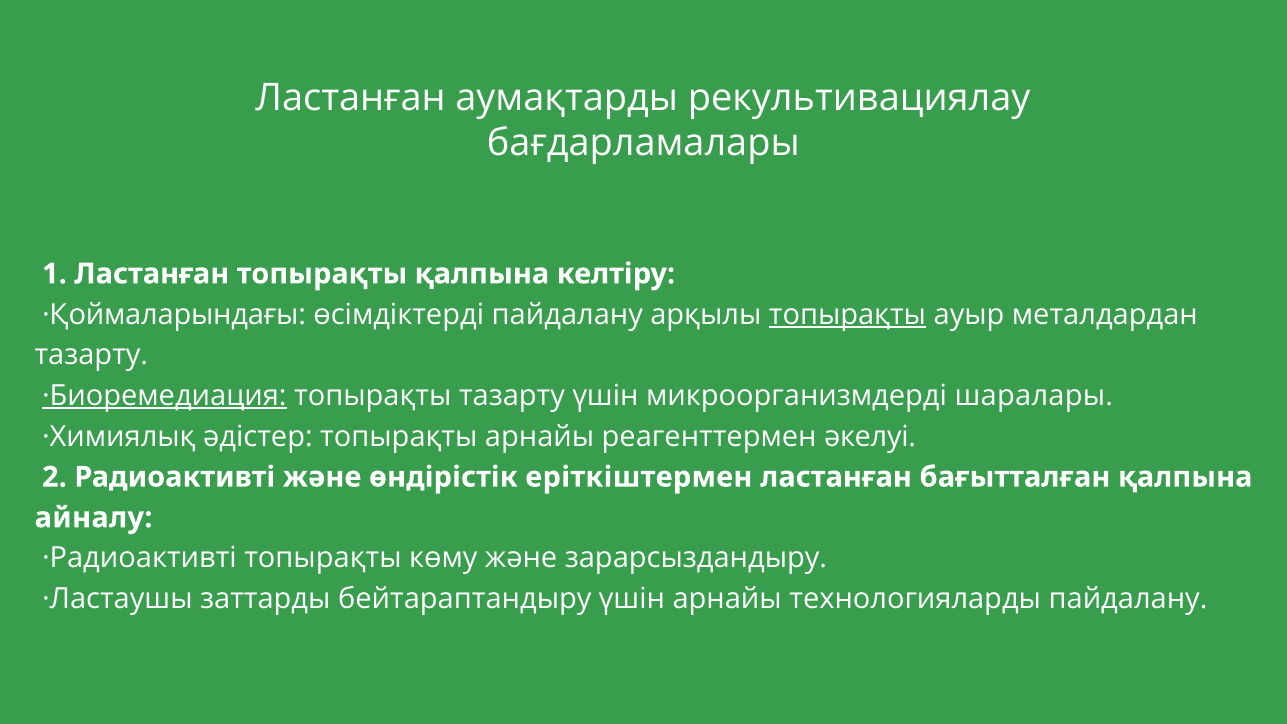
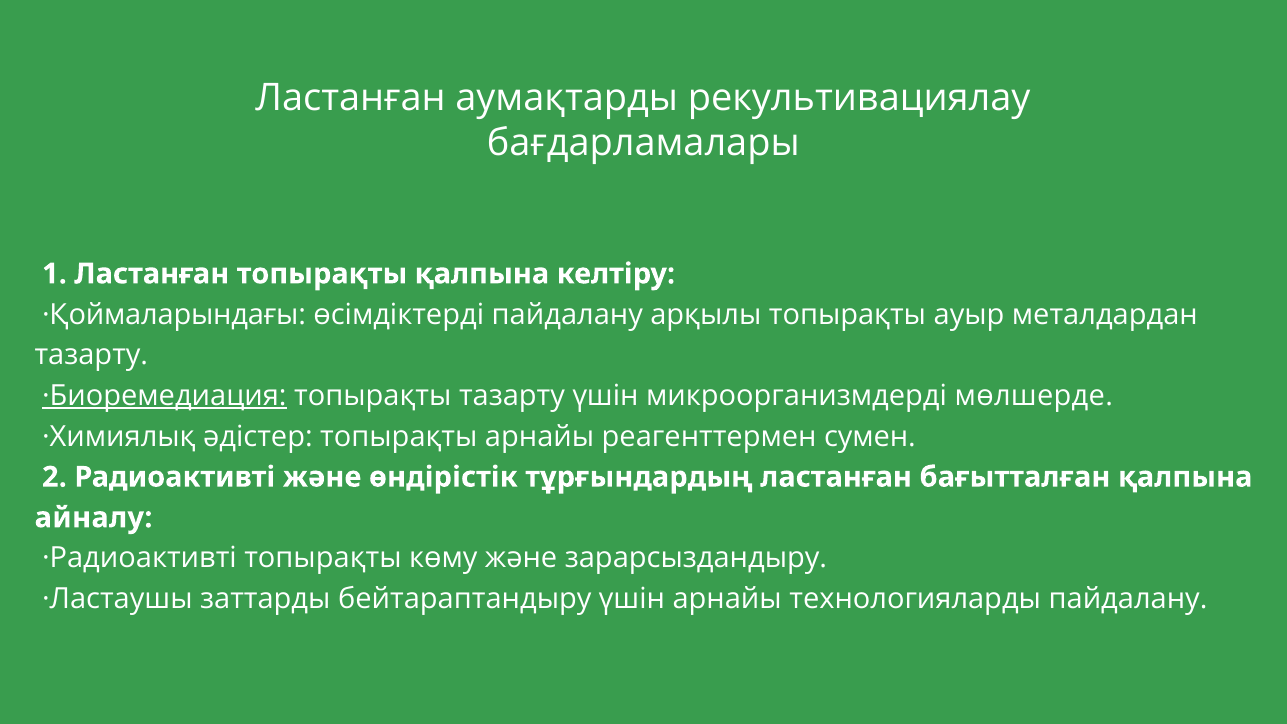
топырақты underline: present -> none (847, 314)
шаралары: шаралары -> мөлшерде (1034, 396)
әкелуі: әкелуі -> сумен (870, 436)
еріткіштермен: еріткіштермен -> тұрғындардың (639, 477)
